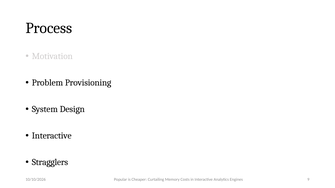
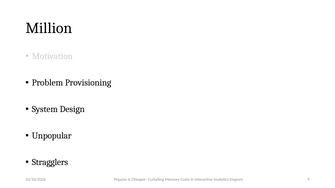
Process: Process -> Million (49, 28)
Interactive: Interactive -> Unpopular (52, 136)
